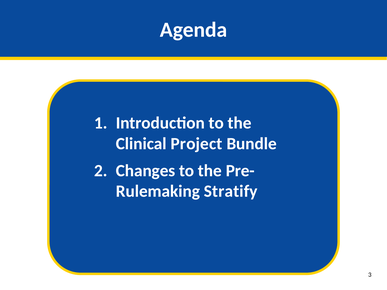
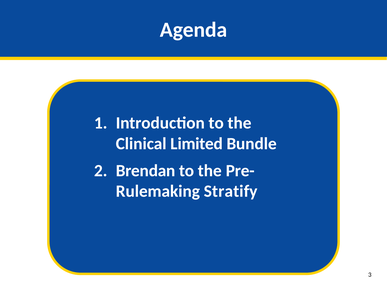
Project: Project -> Limited (197, 144)
Changes: Changes -> Brendan (146, 171)
